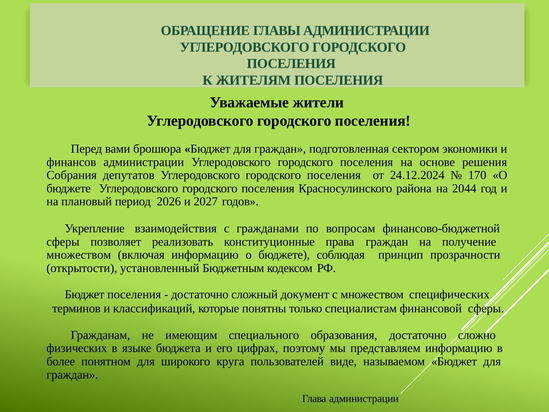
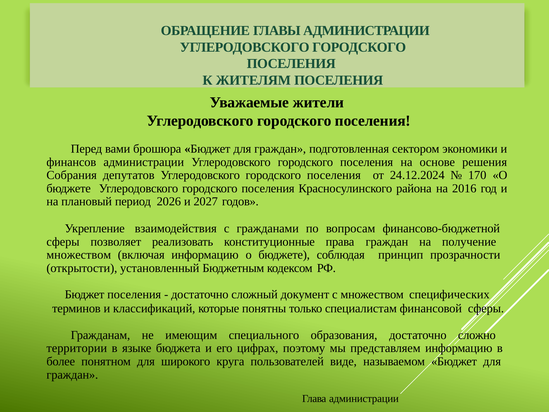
2044: 2044 -> 2016 (464, 188)
физических: физических -> территории (77, 348)
